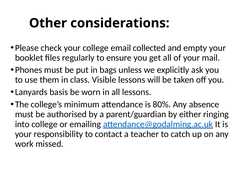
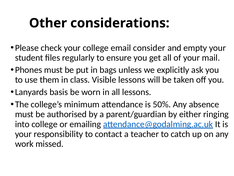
collected: collected -> consider (149, 48)
booklet: booklet -> student (29, 58)
80%: 80% -> 50% (162, 104)
